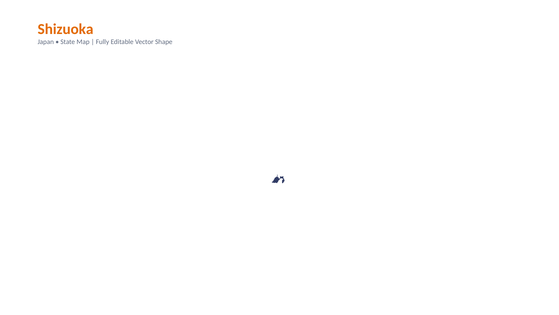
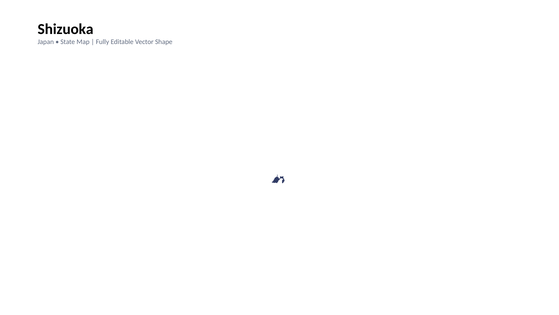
Shizuoka colour: orange -> black (66, 29)
